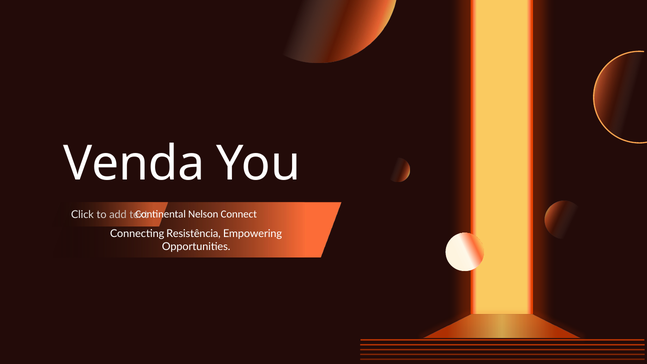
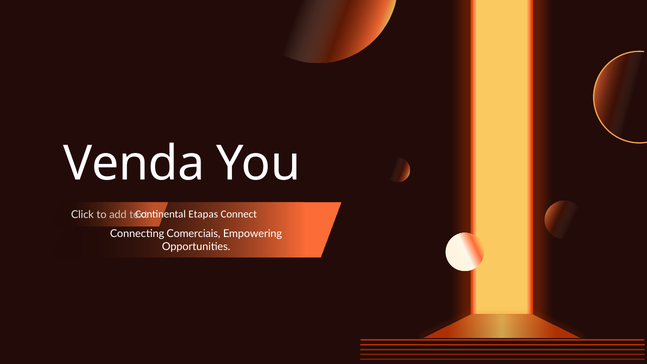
Nelson: Nelson -> Etapas (203, 214)
Resistência: Resistência -> Comerciais (193, 234)
